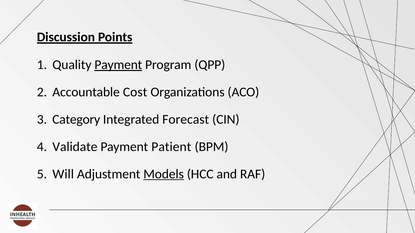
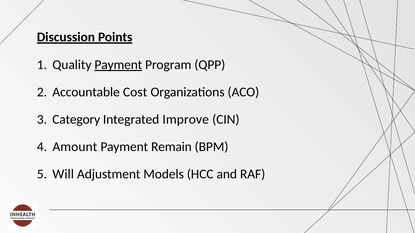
Forecast: Forecast -> Improve (186, 120)
Validate: Validate -> Amount (75, 147)
Patient: Patient -> Remain (171, 147)
Models underline: present -> none (164, 174)
